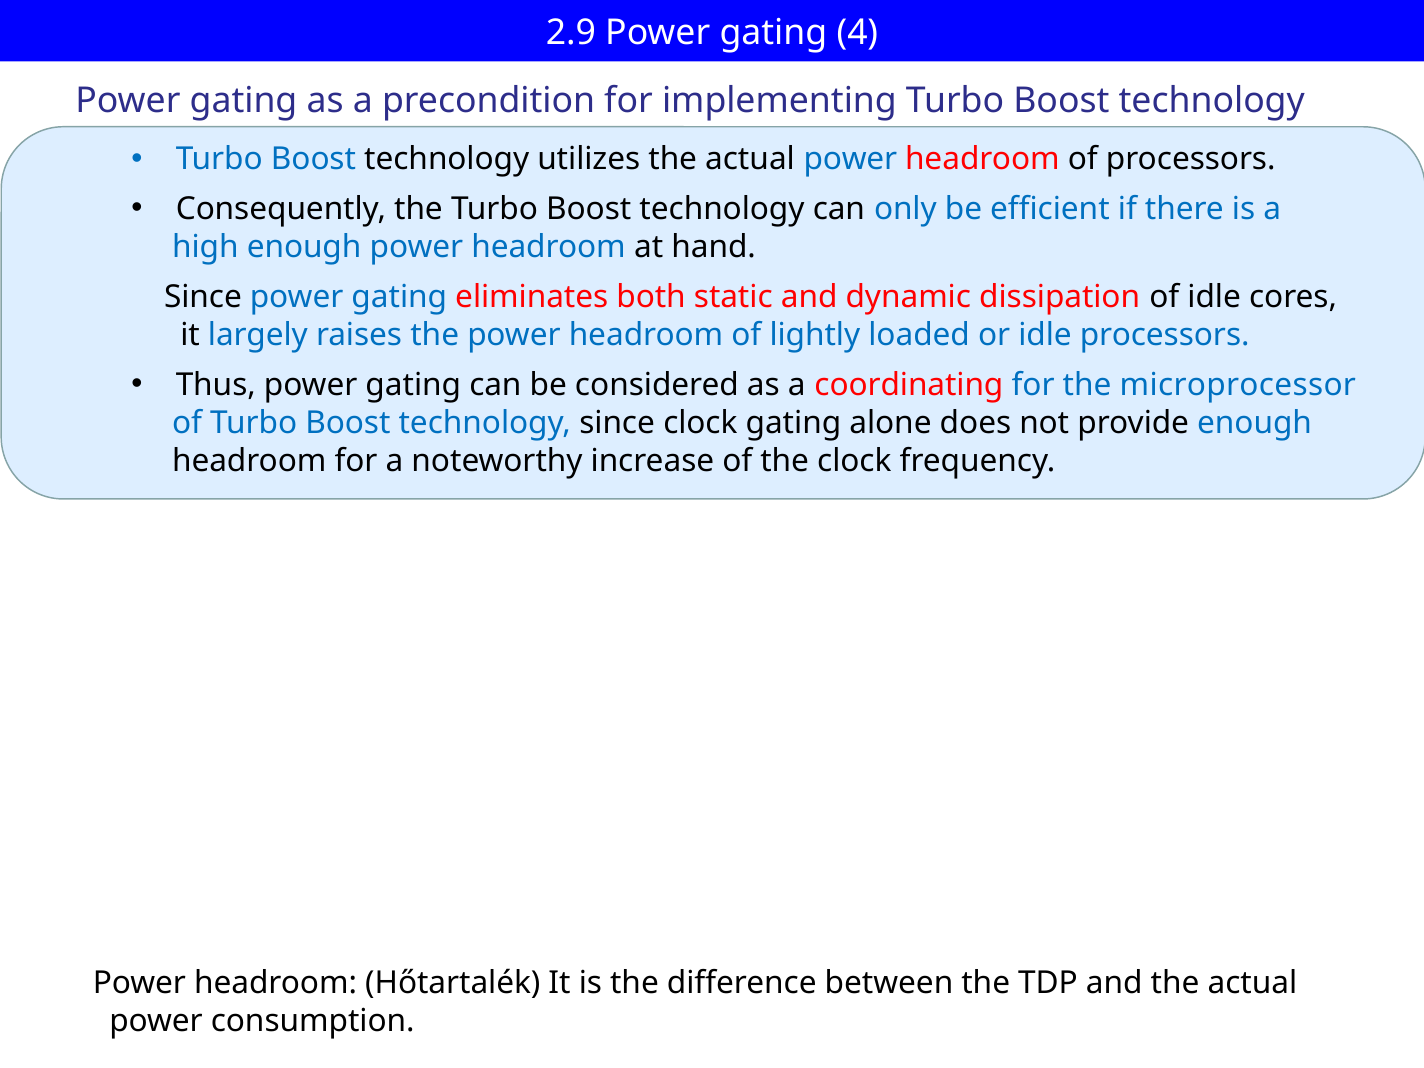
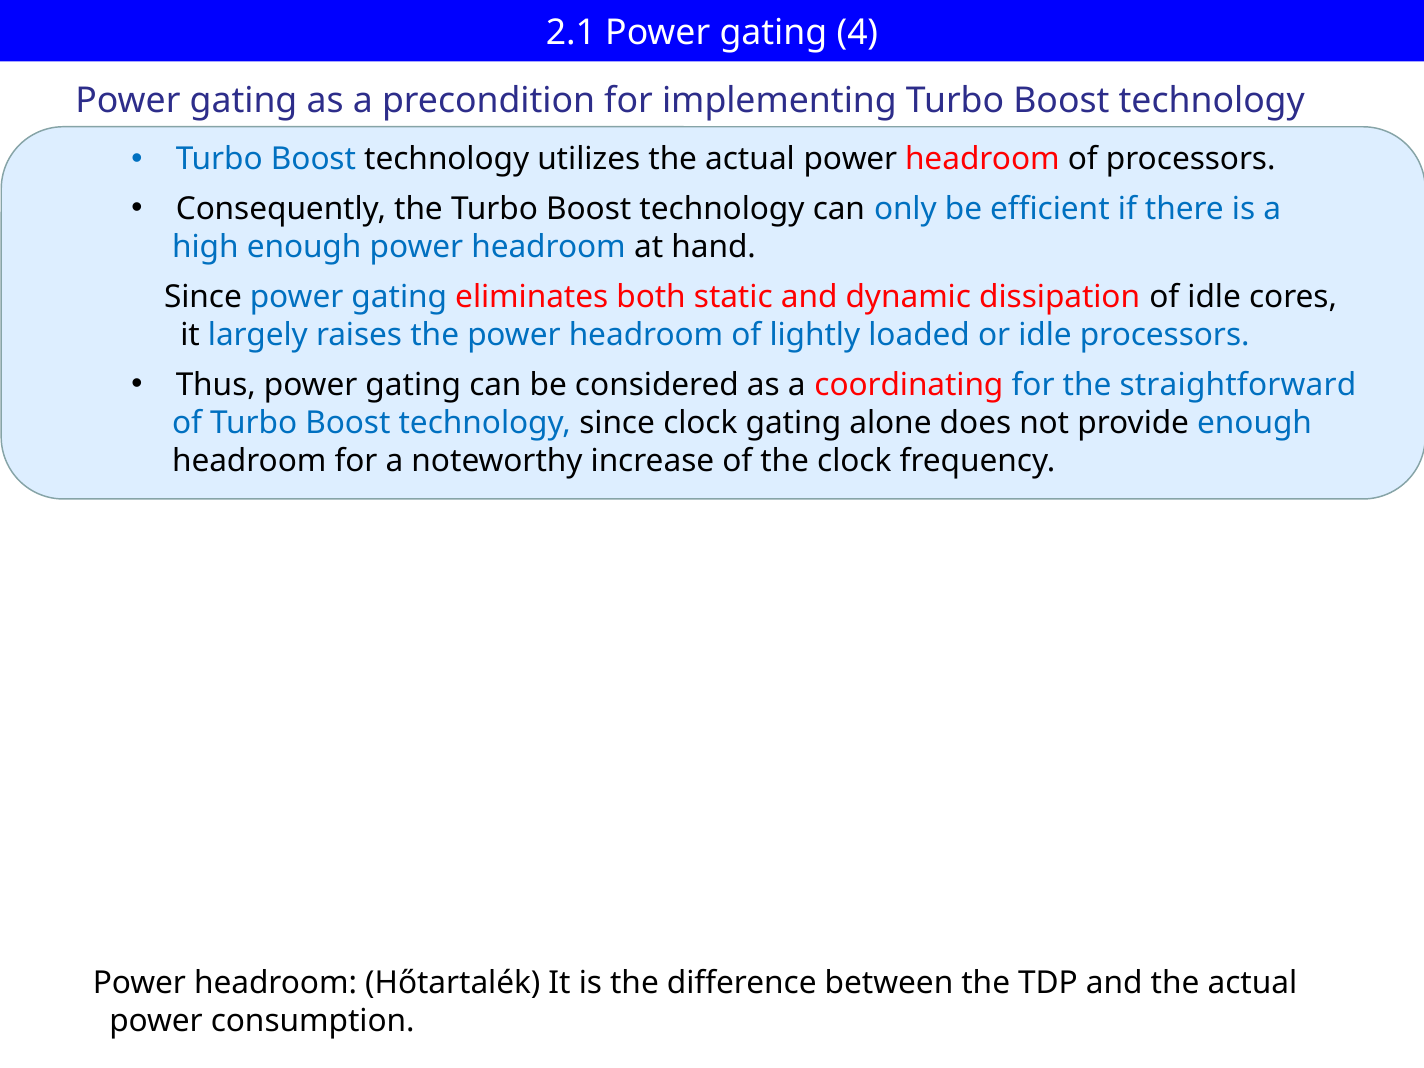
2.9: 2.9 -> 2.1 (571, 33)
power colour: blue -> black (850, 159)
microprocessor: microprocessor -> straightforward (1238, 385)
